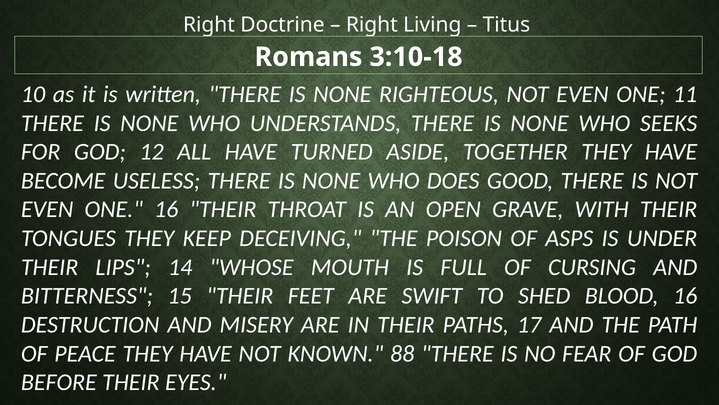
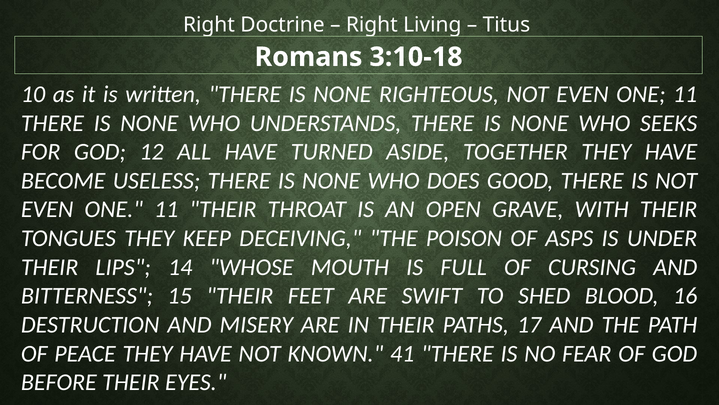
16: 16 -> 11 (166, 209)
88: 88 -> 41 (402, 353)
